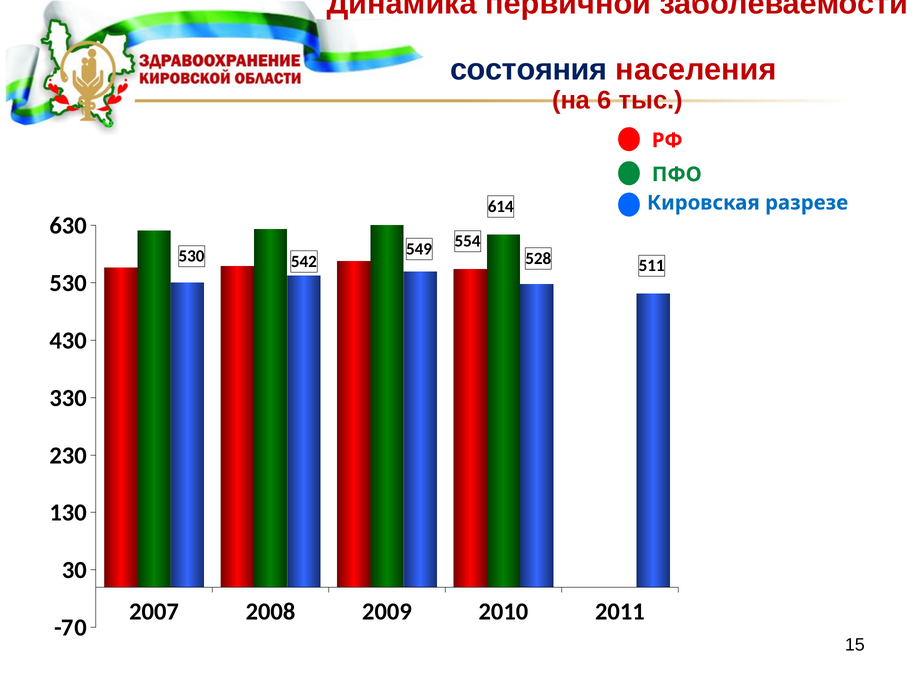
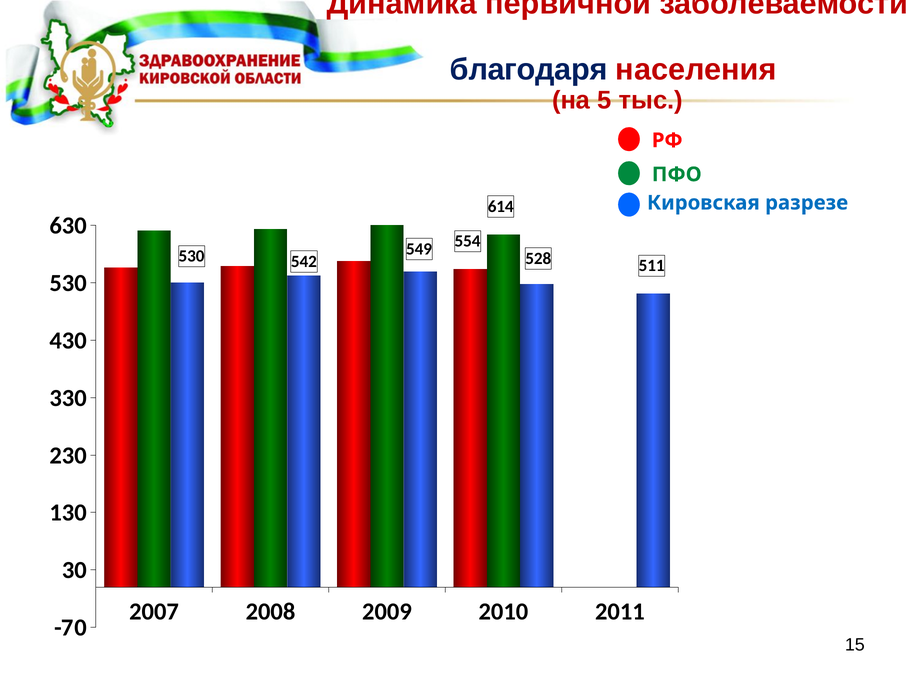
состояния: состояния -> благодаря (529, 70)
6: 6 -> 5 (604, 100)
